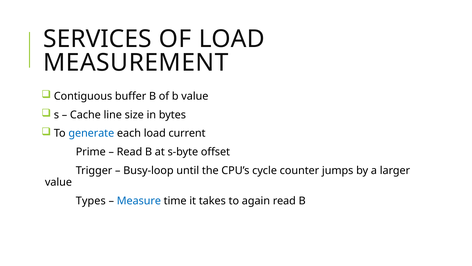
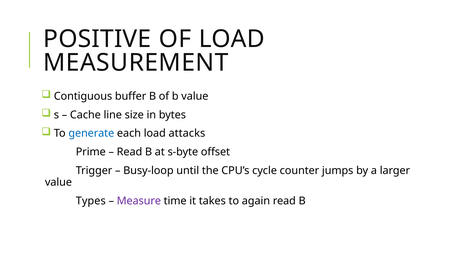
SERVICES: SERVICES -> POSITIVE (97, 39)
current: current -> attacks (187, 133)
Measure colour: blue -> purple (139, 201)
